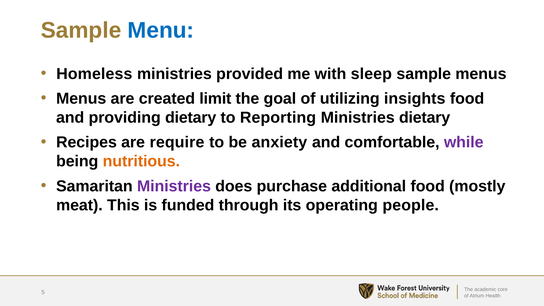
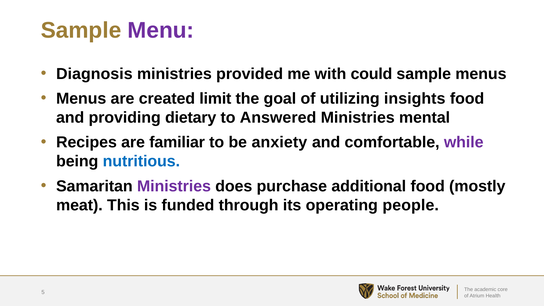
Menu colour: blue -> purple (161, 30)
Homeless: Homeless -> Diagnosis (94, 74)
sleep: sleep -> could (371, 74)
Reporting: Reporting -> Answered (278, 118)
Ministries dietary: dietary -> mental (425, 118)
require: require -> familiar (177, 142)
nutritious colour: orange -> blue (141, 161)
